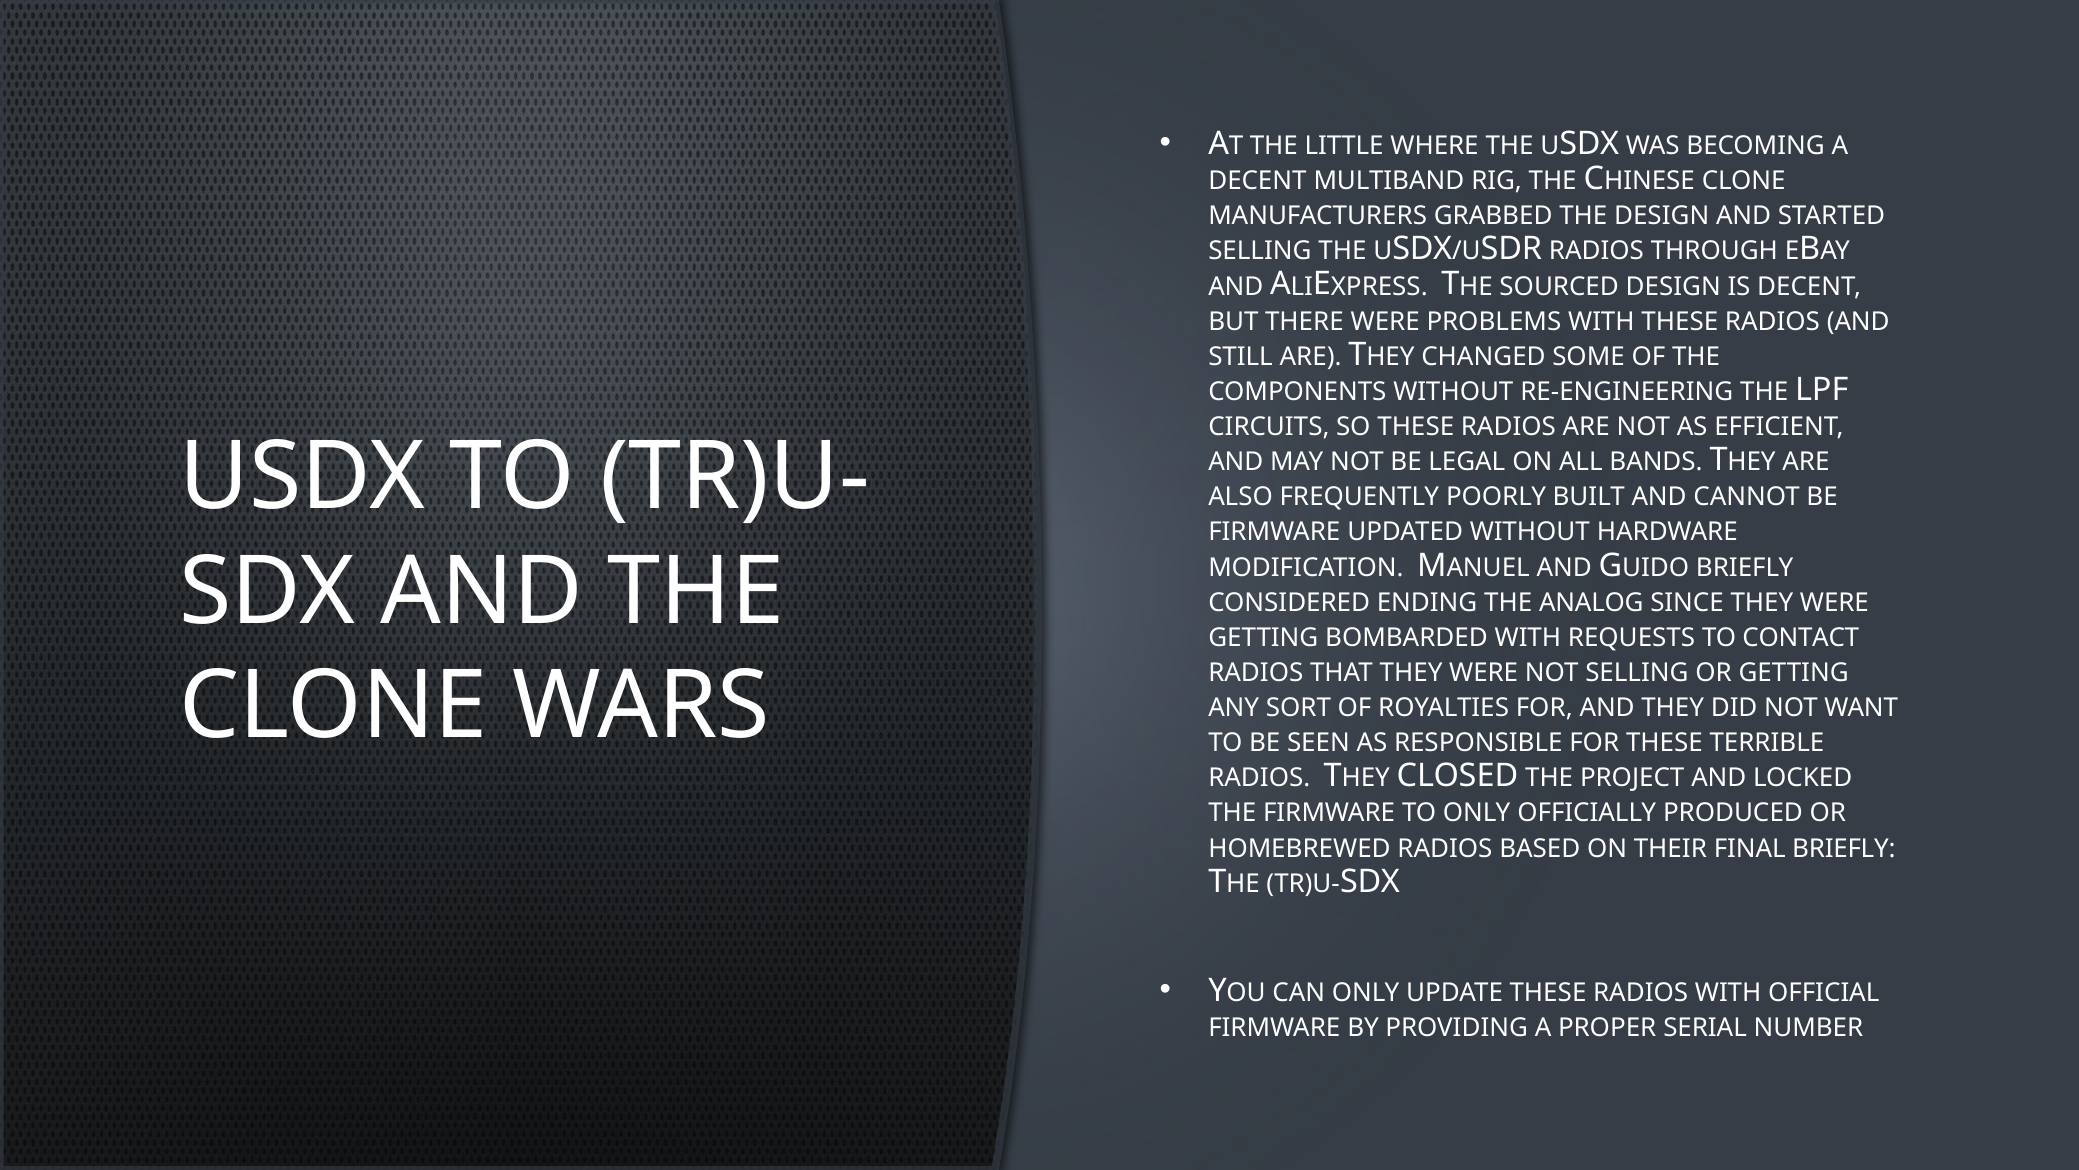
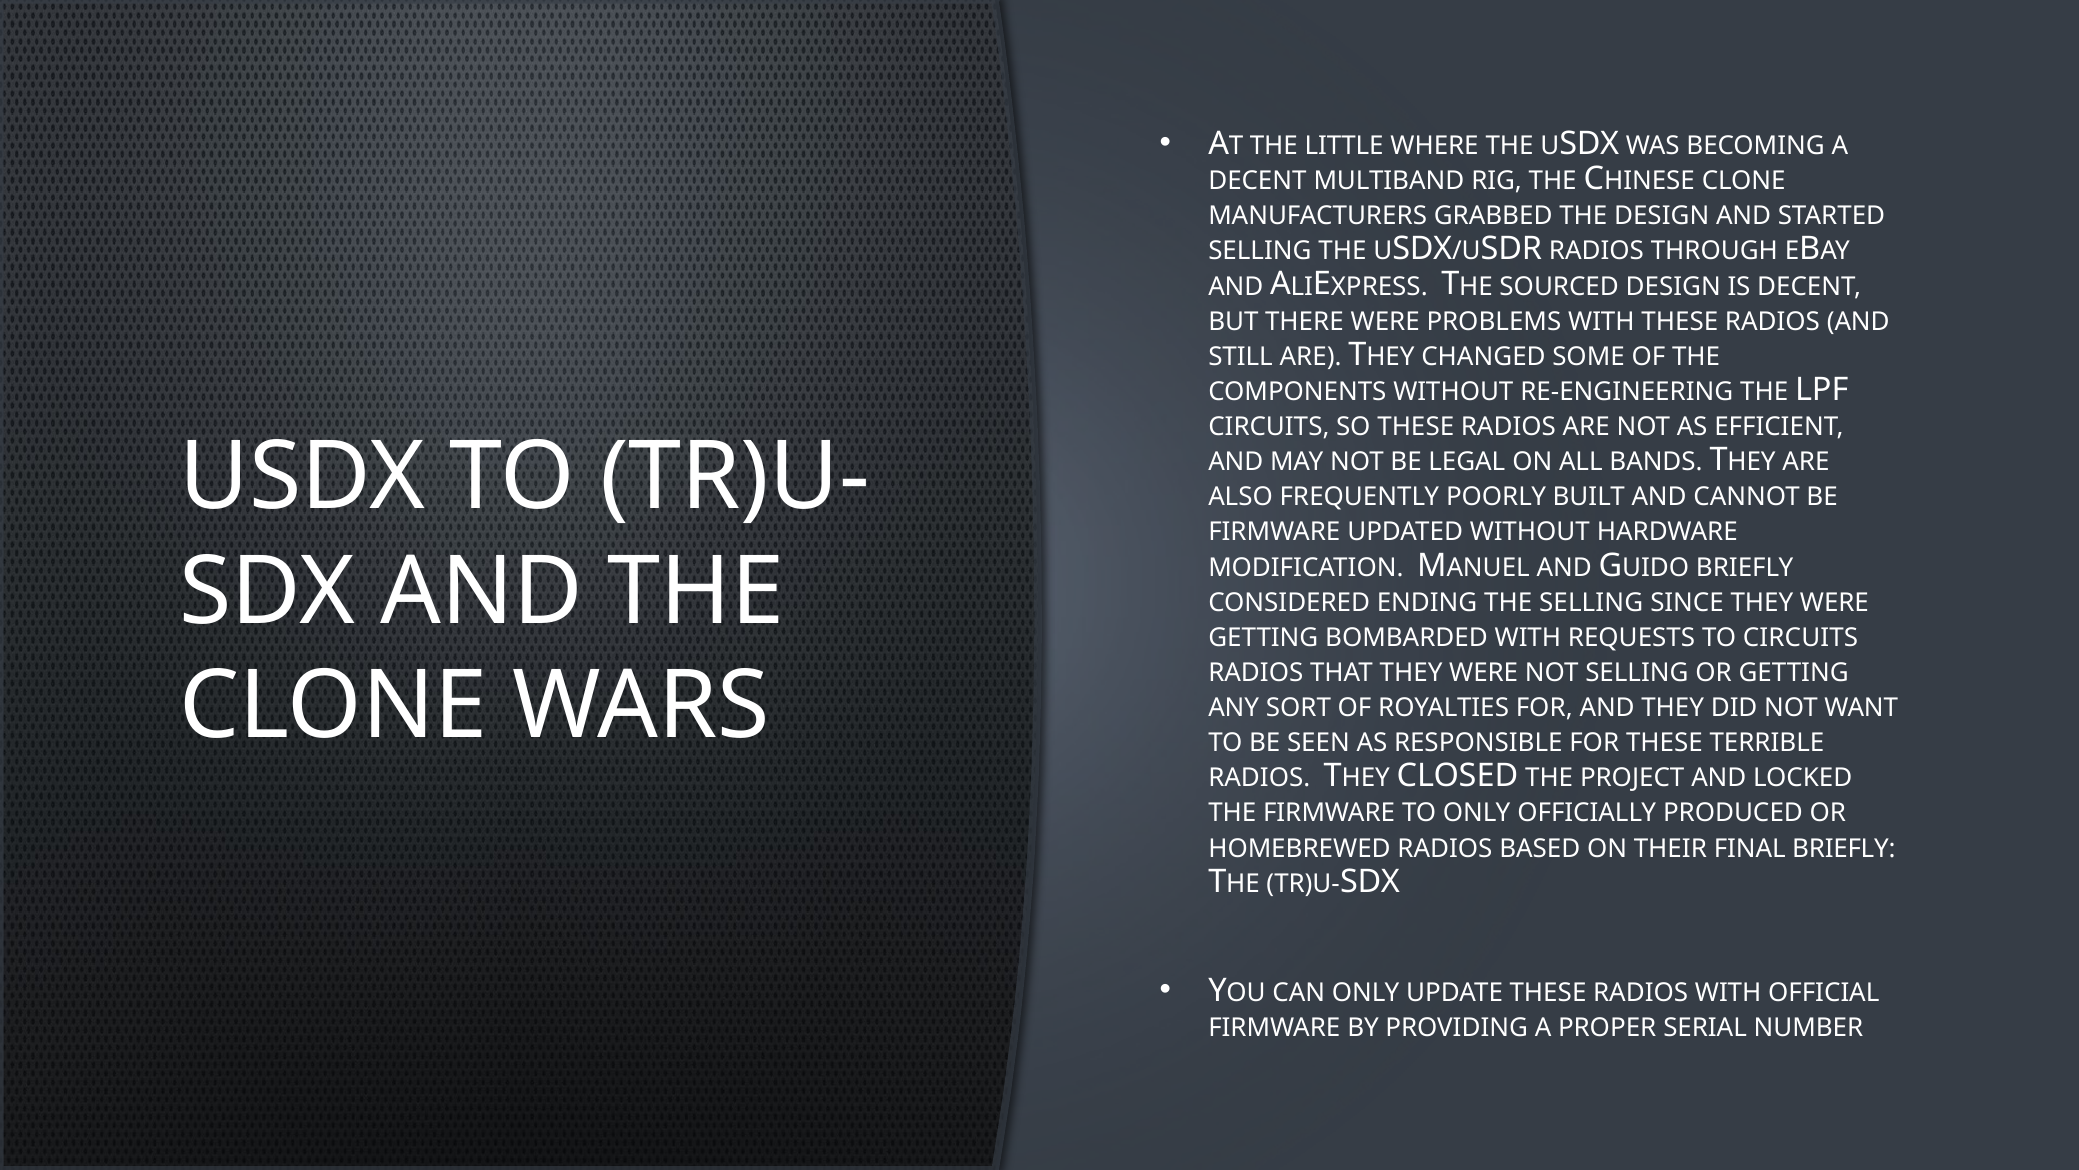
THE ANALOG: ANALOG -> SELLING (1591, 602)
TO CONTACT: CONTACT -> CIRCUITS (1801, 637)
